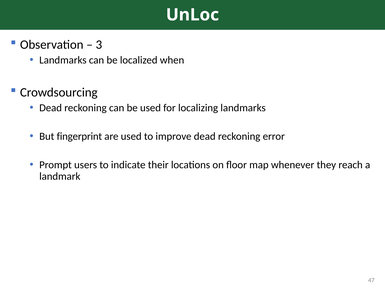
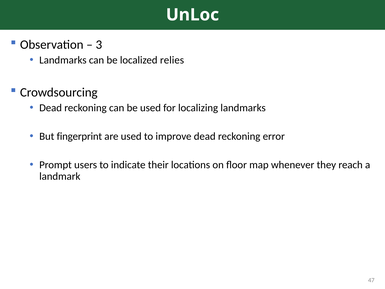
when: when -> relies (172, 60)
